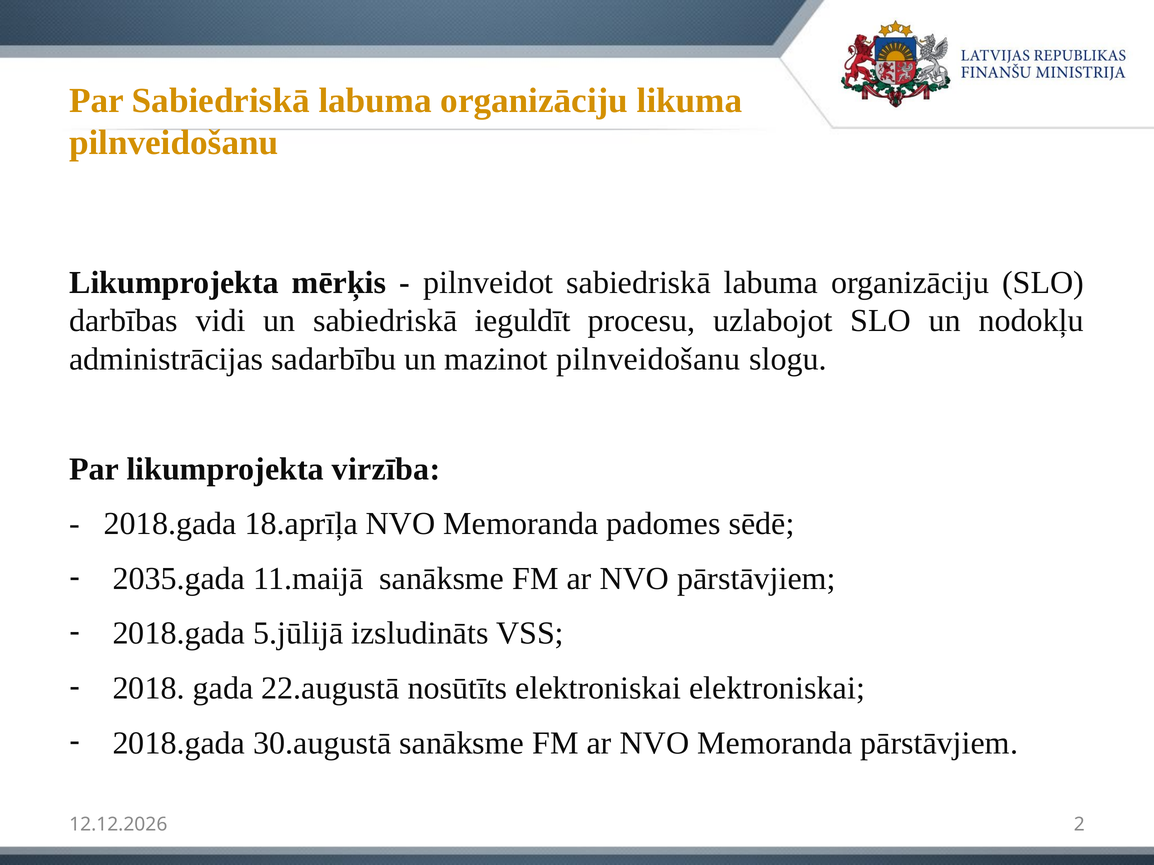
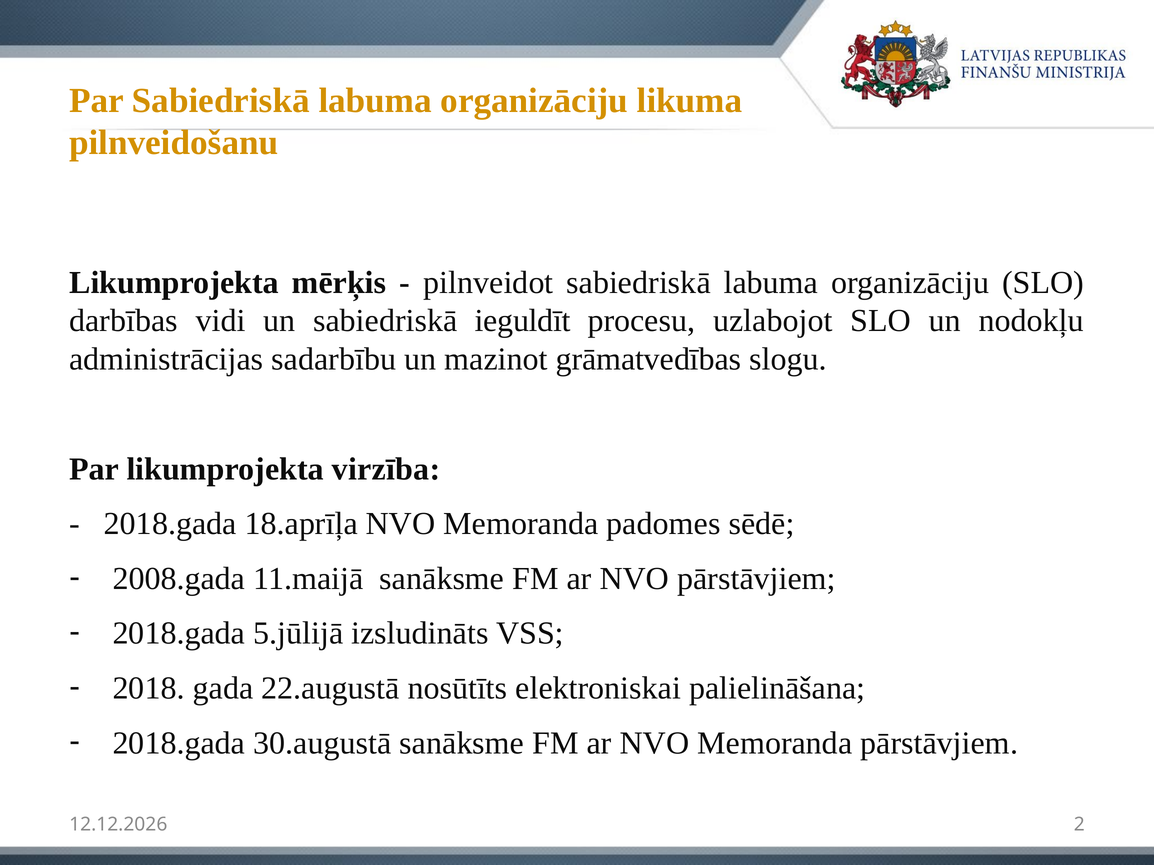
mazinot pilnveidošanu: pilnveidošanu -> grāmatvedības (648, 360)
2035.gada: 2035.gada -> 2008.gada (179, 579)
elektroniskai elektroniskai: elektroniskai -> palielināšana (777, 689)
